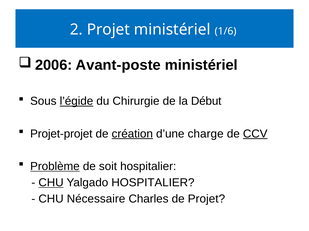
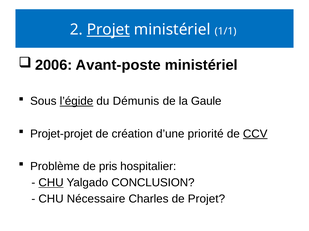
Projet underline: none -> present (108, 30)
1/6: 1/6 -> 1/1 (226, 31)
Chirurgie: Chirurgie -> Démunis (136, 102)
Début: Début -> Gaule (206, 102)
création underline: present -> none (132, 134)
charge: charge -> priorité (206, 134)
Problème underline: present -> none (55, 167)
soit: soit -> pris (108, 167)
Yalgado HOSPITALIER: HOSPITALIER -> CONCLUSION (153, 183)
